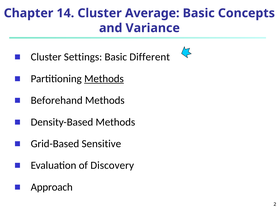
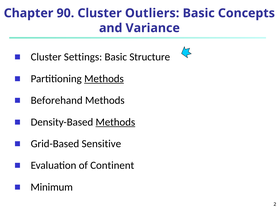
14: 14 -> 90 (65, 13)
Average: Average -> Outliers (152, 13)
Different: Different -> Structure (150, 57)
Methods underline: none -> present (115, 122)
Discovery: Discovery -> Continent (112, 166)
Approach: Approach -> Minimum (52, 187)
